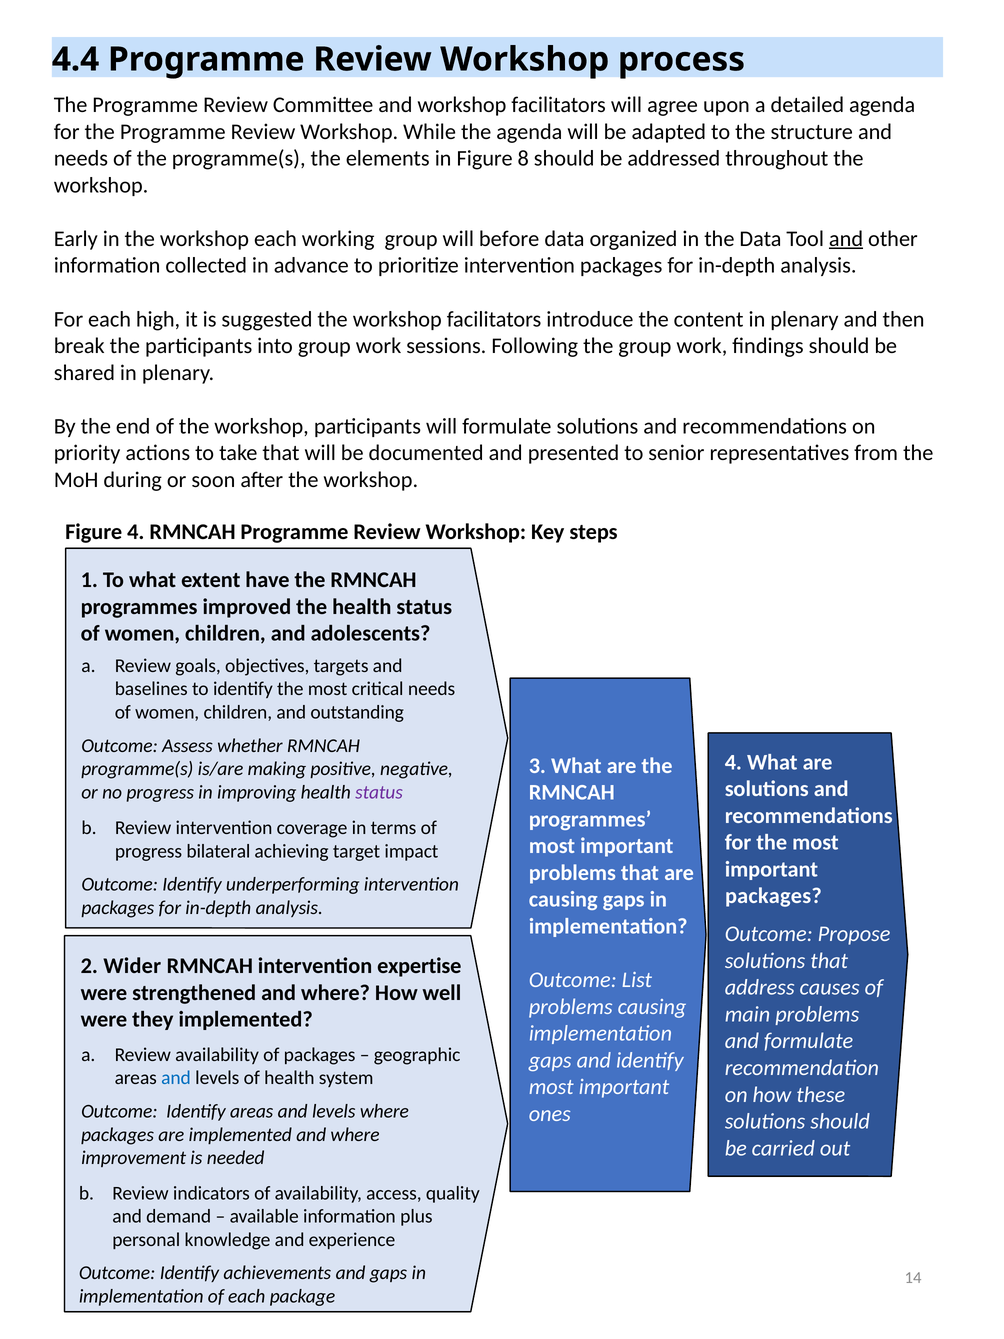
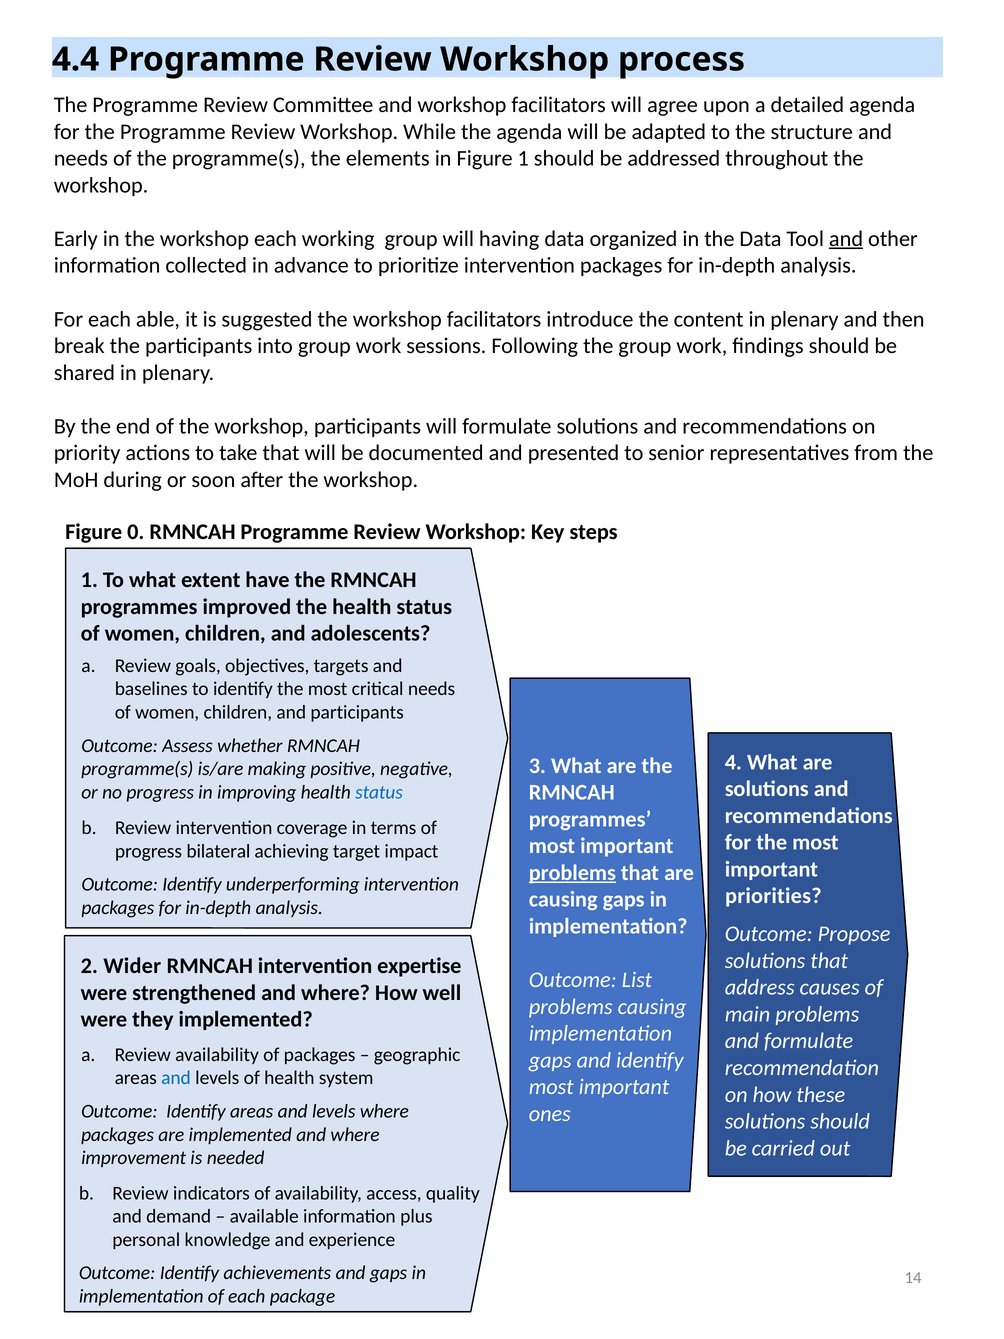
Figure 8: 8 -> 1 (523, 158)
before: before -> having (509, 239)
high: high -> able (158, 319)
Figure 4: 4 -> 0 (136, 532)
and outstanding: outstanding -> participants (357, 712)
status colour: purple -> blue (379, 792)
problems underline: none -> present (572, 873)
packages: packages -> priorities (773, 896)
